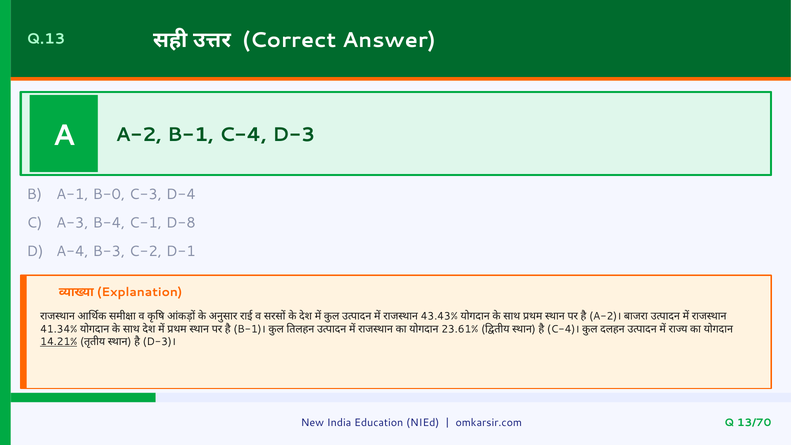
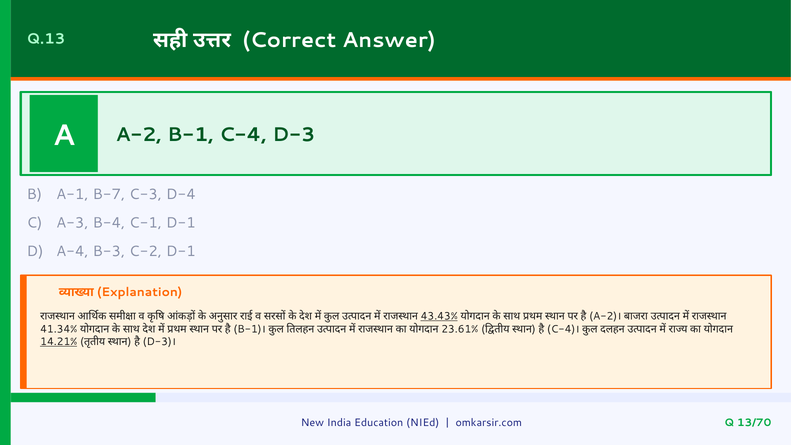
B-0: B-0 -> B-7 (109, 194)
C-1 D-8: D-8 -> D-1 (181, 223)
43.43% underline: none -> present (439, 316)
